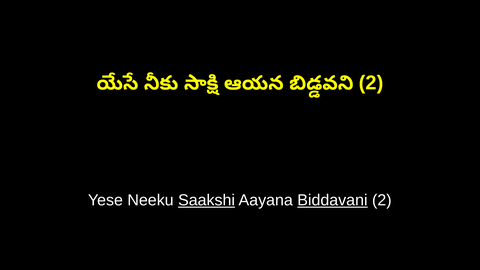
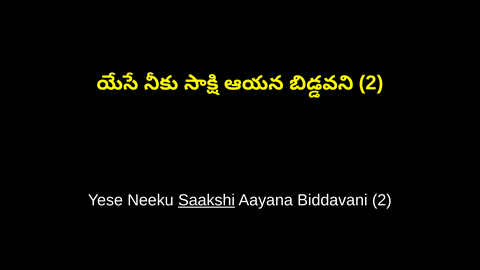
Biddavani underline: present -> none (332, 200)
